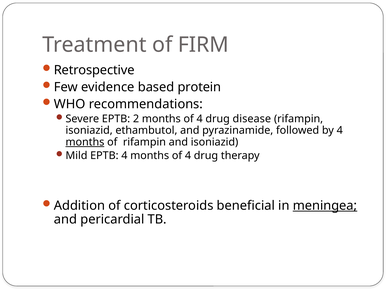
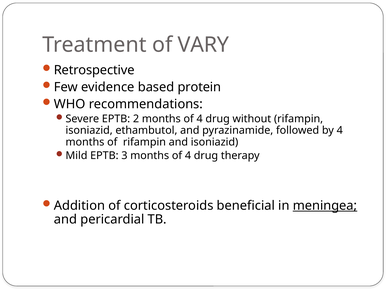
FIRM: FIRM -> VARY (203, 45)
disease: disease -> without (252, 119)
months underline: present -> none (85, 142)
EPTB 4: 4 -> 3 (124, 155)
